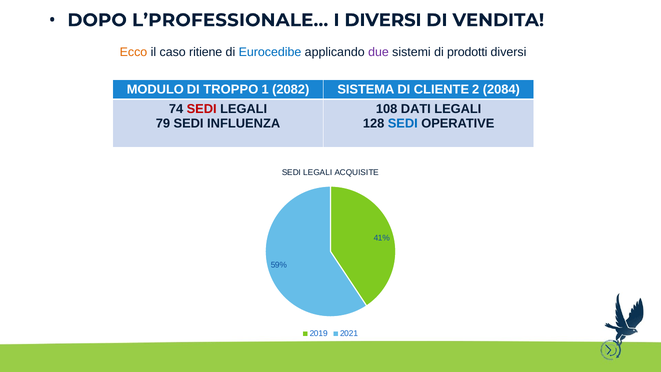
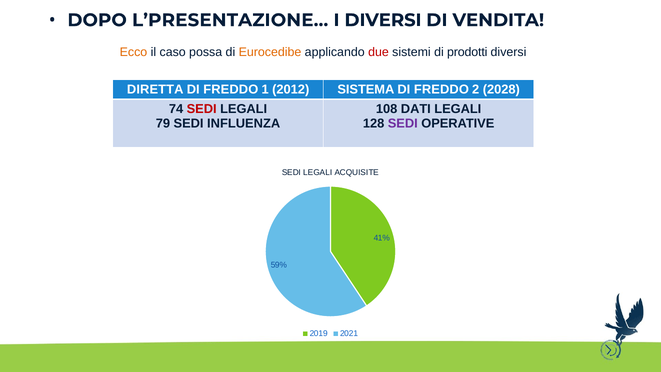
L’PROFESSIONALE: L’PROFESSIONALE -> L’PRESENTAZIONE (230, 20)
ritiene: ritiene -> possa (206, 52)
Eurocedibe colour: blue -> orange (270, 52)
due colour: purple -> red (378, 52)
MODULO: MODULO -> DIRETTA (155, 90)
TROPPO: TROPPO -> FREDDO (231, 90)
2082: 2082 -> 2012 (291, 90)
SISTEMA DI CLIENTE: CLIENTE -> FREDDO (441, 90)
2084: 2084 -> 2028 (501, 90)
SEDI colour: blue -> purple (403, 123)
